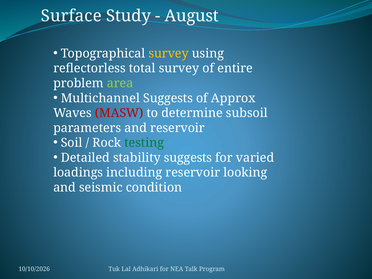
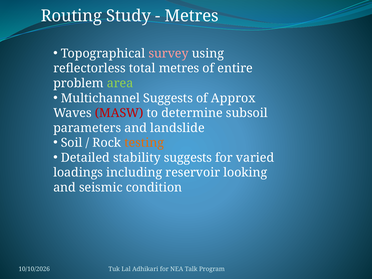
Surface: Surface -> Routing (71, 16)
August: August -> Metres (192, 16)
survey colour: yellow -> pink (169, 54)
total survey: survey -> metres (179, 68)
and reservoir: reservoir -> landslide (177, 128)
testing colour: green -> orange (144, 143)
